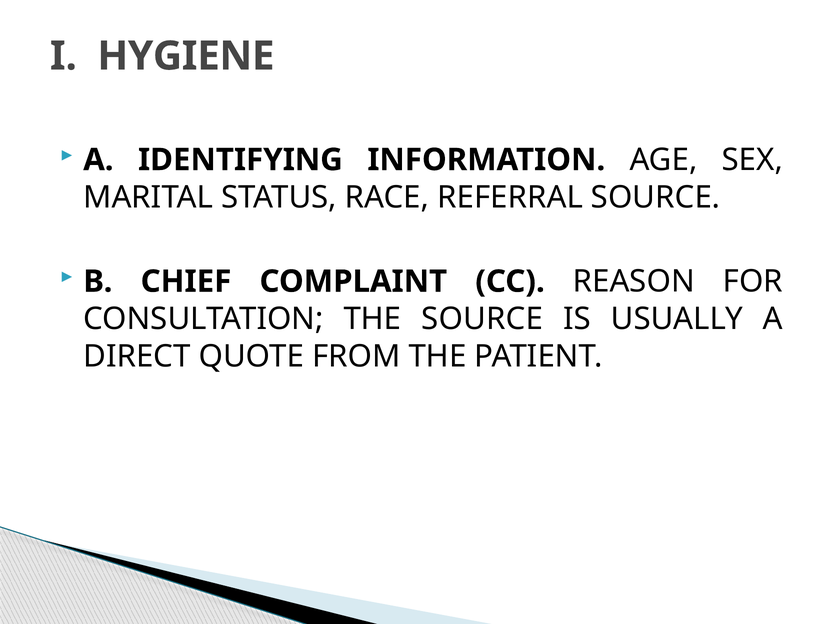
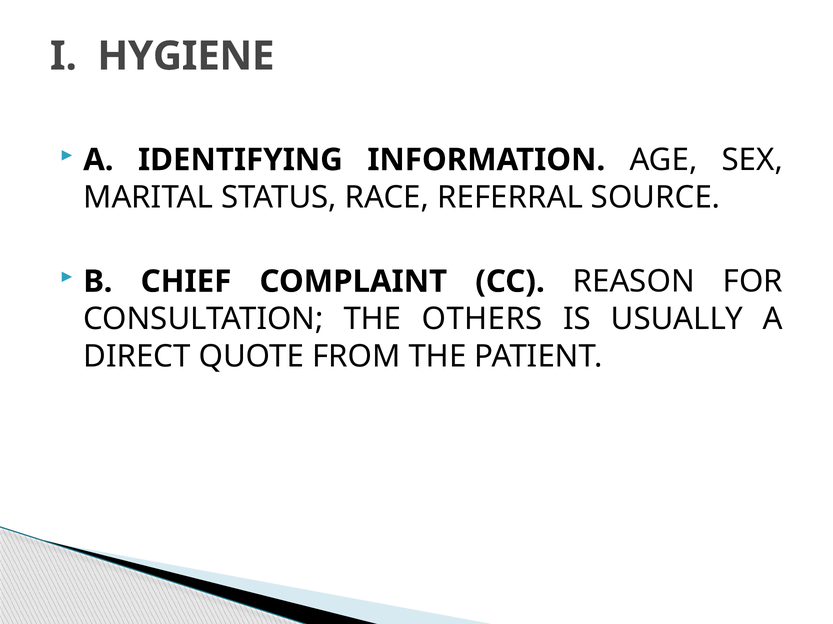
THE SOURCE: SOURCE -> OTHERS (482, 319)
